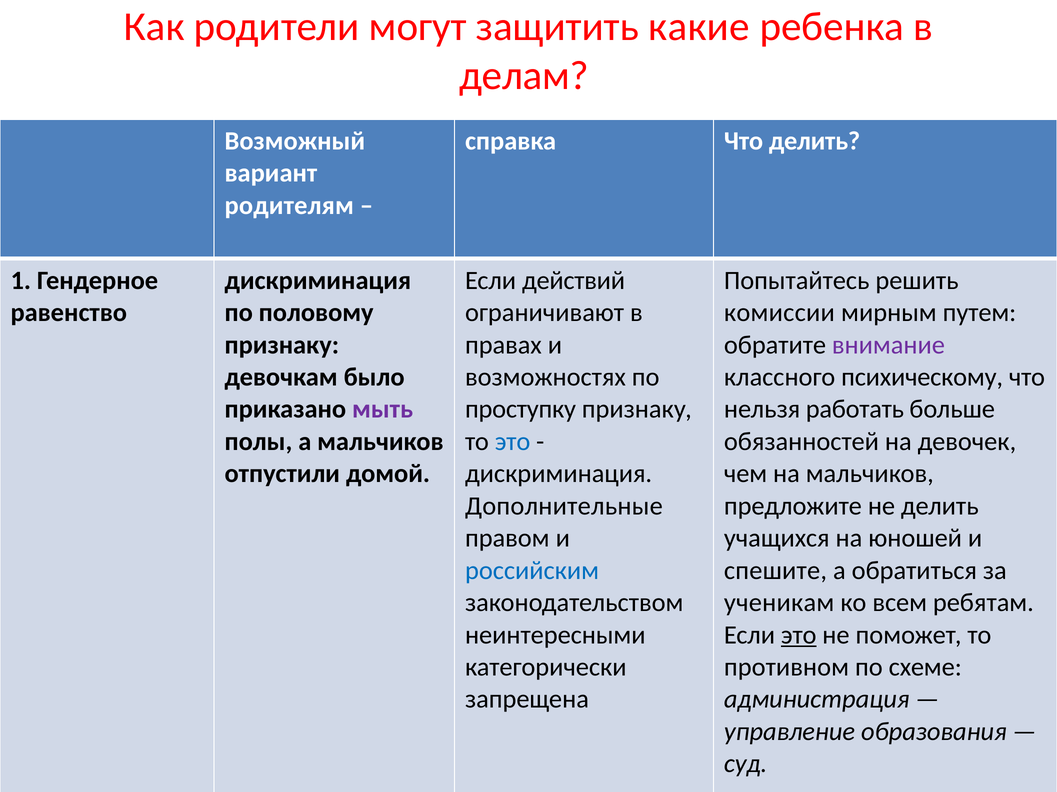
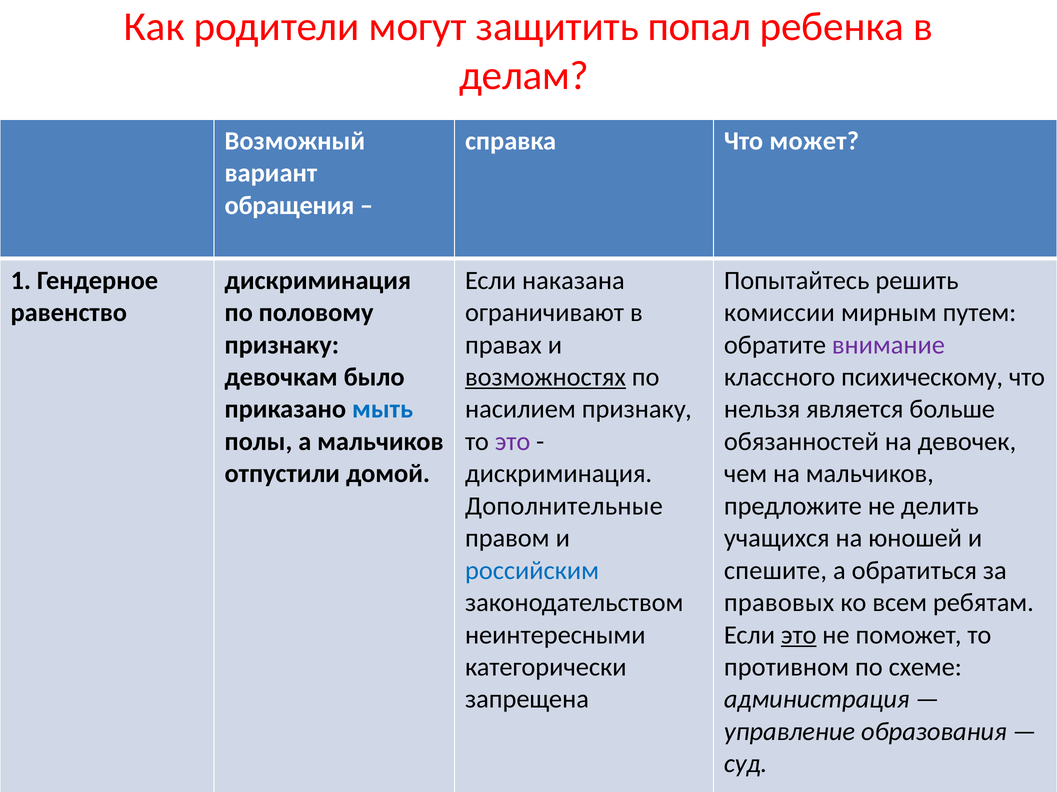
какие: какие -> попал (699, 27)
Что делить: делить -> может (814, 141)
родителям: родителям -> обращения (289, 206)
действий: действий -> наказана (573, 281)
возможностях underline: none -> present (545, 377)
мыть colour: purple -> blue (383, 410)
проступку: проступку -> насилием (520, 410)
работать: работать -> является (855, 410)
это colour: blue -> purple (513, 442)
ученикам: ученикам -> правовых (779, 603)
